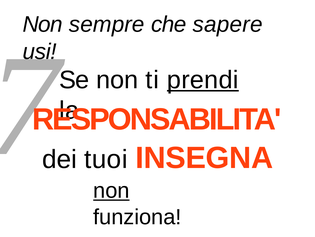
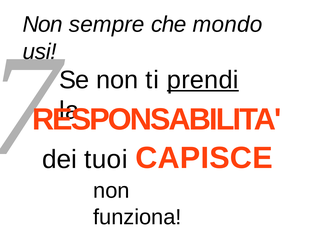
sapere: sapere -> mondo (228, 24)
INSEGNA: INSEGNA -> CAPISCE (204, 157)
non underline: present -> none (111, 190)
